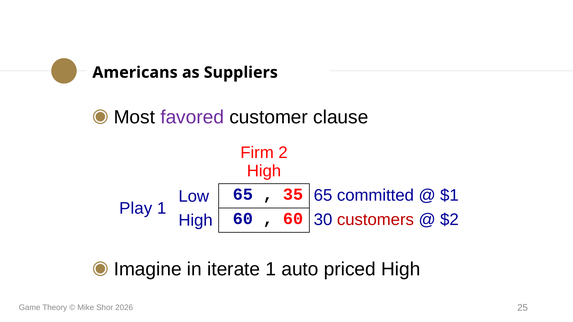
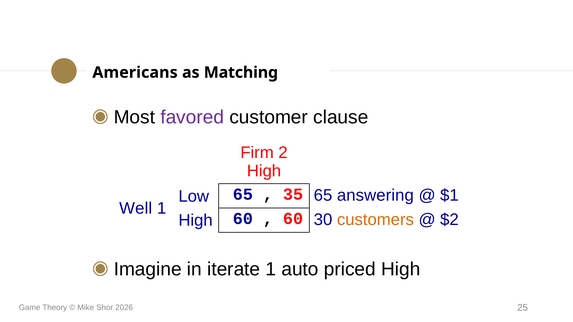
Suppliers: Suppliers -> Matching (241, 73)
committed: committed -> answering (375, 196)
Play: Play -> Well (136, 209)
customers colour: red -> orange (375, 220)
